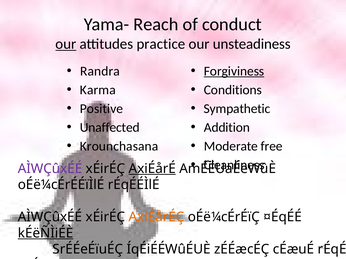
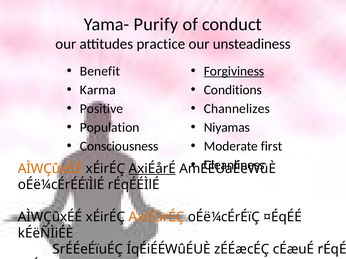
Reach: Reach -> Purify (156, 24)
our underline: present -> none (66, 44)
Randra: Randra -> Benefit (100, 71)
Sympathetic: Sympathetic -> Channelizes (237, 109)
Unaffected: Unaffected -> Population (110, 128)
Addition: Addition -> Niyamas (227, 128)
Krounchasana: Krounchasana -> Consciousness (119, 147)
free: free -> first (272, 147)
AÌWÇûxÉÉ colour: purple -> orange (50, 169)
kÉëÑÌiÉÈ underline: present -> none (46, 234)
